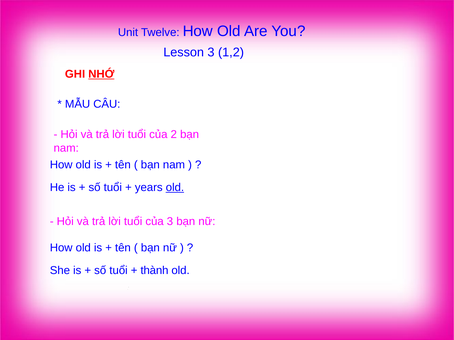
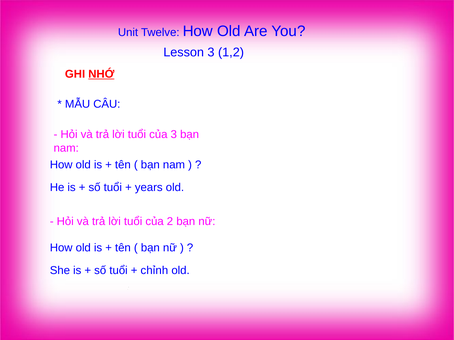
của 2: 2 -> 3 (174, 135)
old underline: present -> none (175, 188)
của 3: 3 -> 2 (170, 222)
thành: thành -> chỉnh (154, 271)
